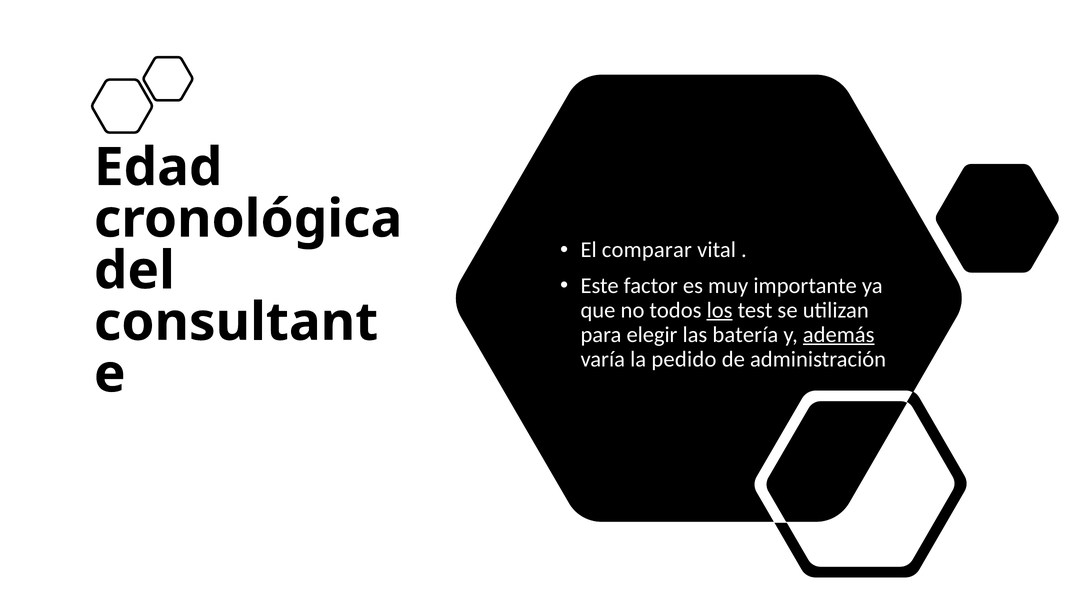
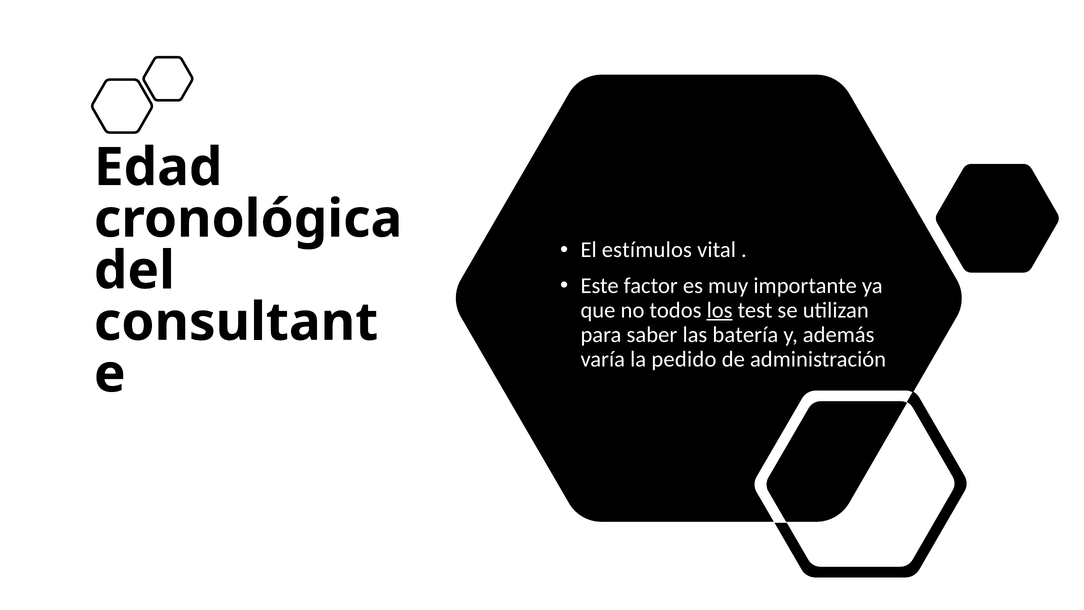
comparar: comparar -> estímulos (647, 250)
elegir: elegir -> saber (652, 334)
además underline: present -> none (839, 334)
